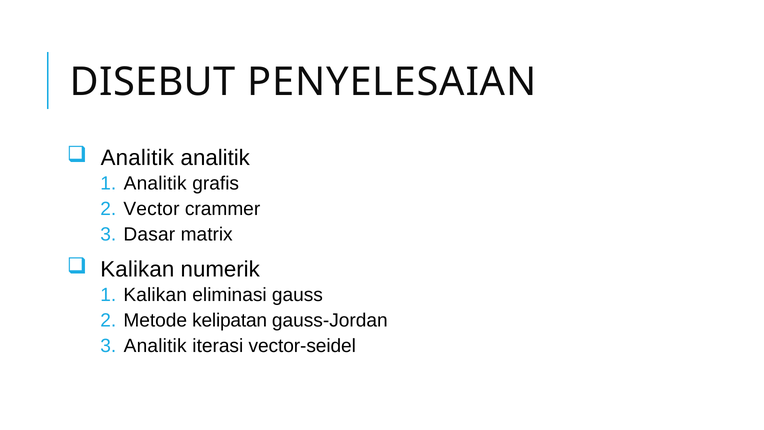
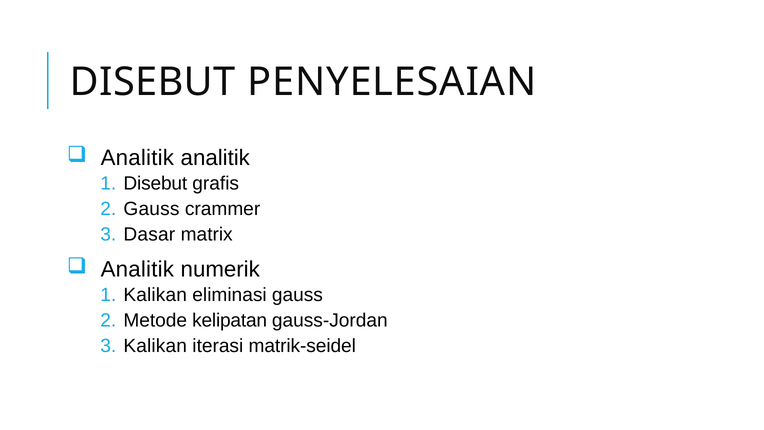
Analitik: Analitik -> Disebut (155, 184)
Vector: Vector -> Gauss (151, 209)
Kalikan: Kalikan -> Analitik (137, 269)
Analitik: Analitik -> Kalikan (155, 346)
vector-seidel: vector-seidel -> matrik-seidel (302, 346)
